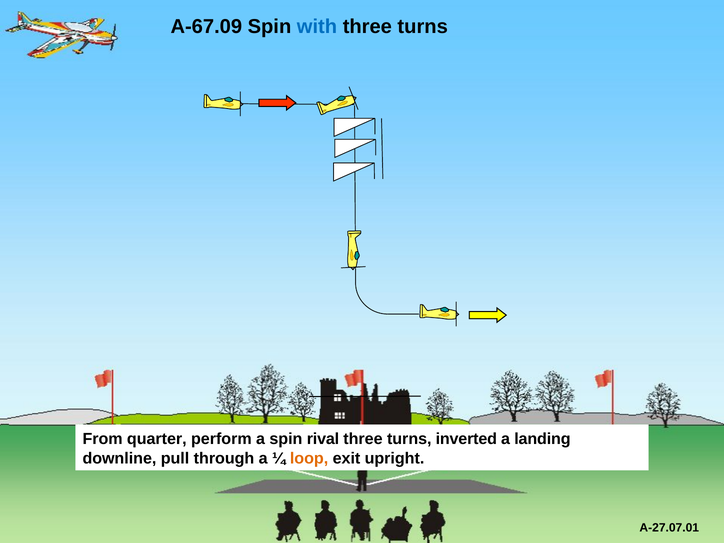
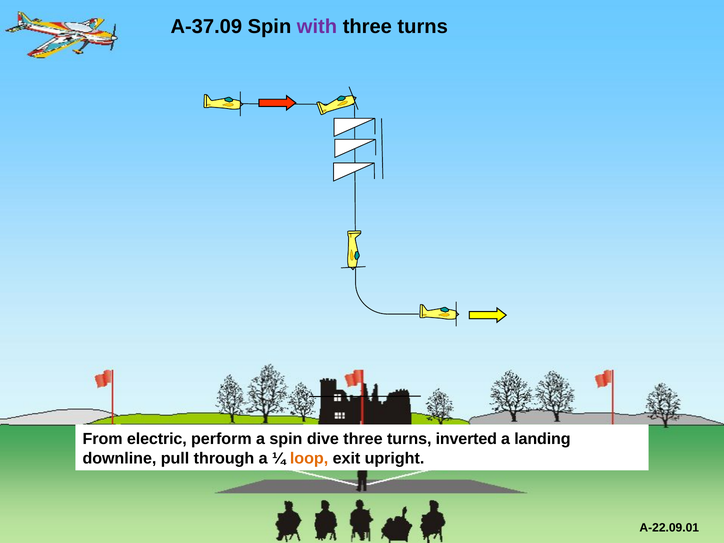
A-67.09: A-67.09 -> A-37.09 (206, 27)
with colour: blue -> purple (317, 27)
quarter: quarter -> electric (157, 439)
rival: rival -> dive (323, 439)
A-27.07.01: A-27.07.01 -> A-22.09.01 (669, 528)
